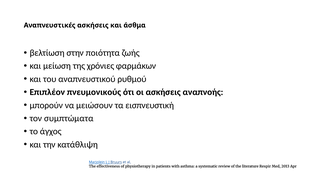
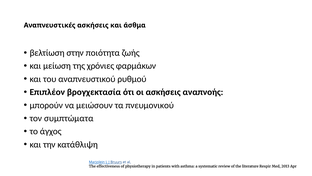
πνευμονικούς: πνευμονικούς -> βρογχεκτασία (94, 92)
εισπνευστική: εισπνευστική -> πνευμονικού (150, 105)
